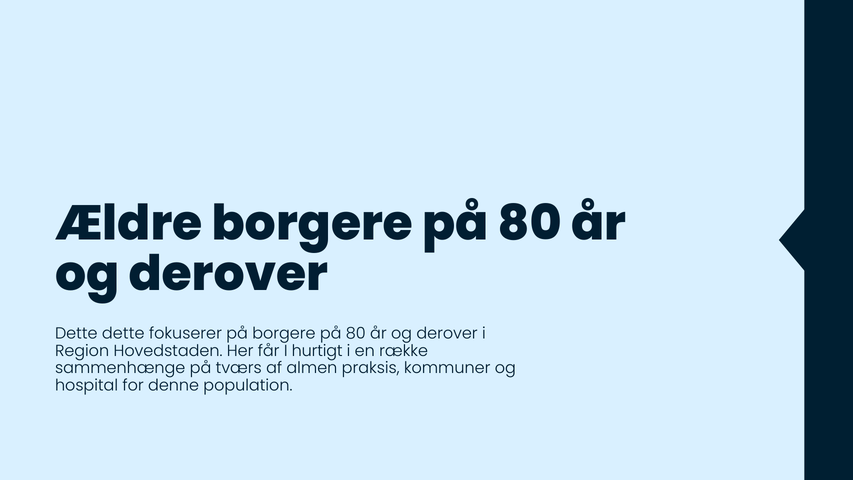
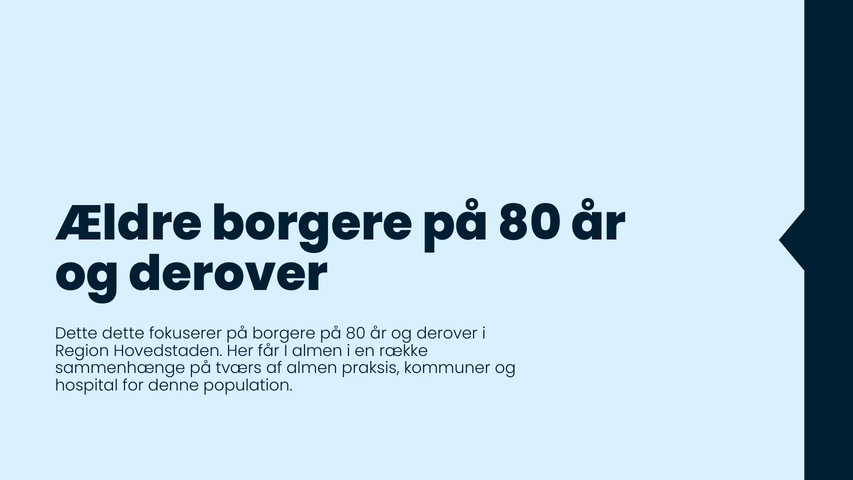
I hurtigt: hurtigt -> almen (317, 351)
